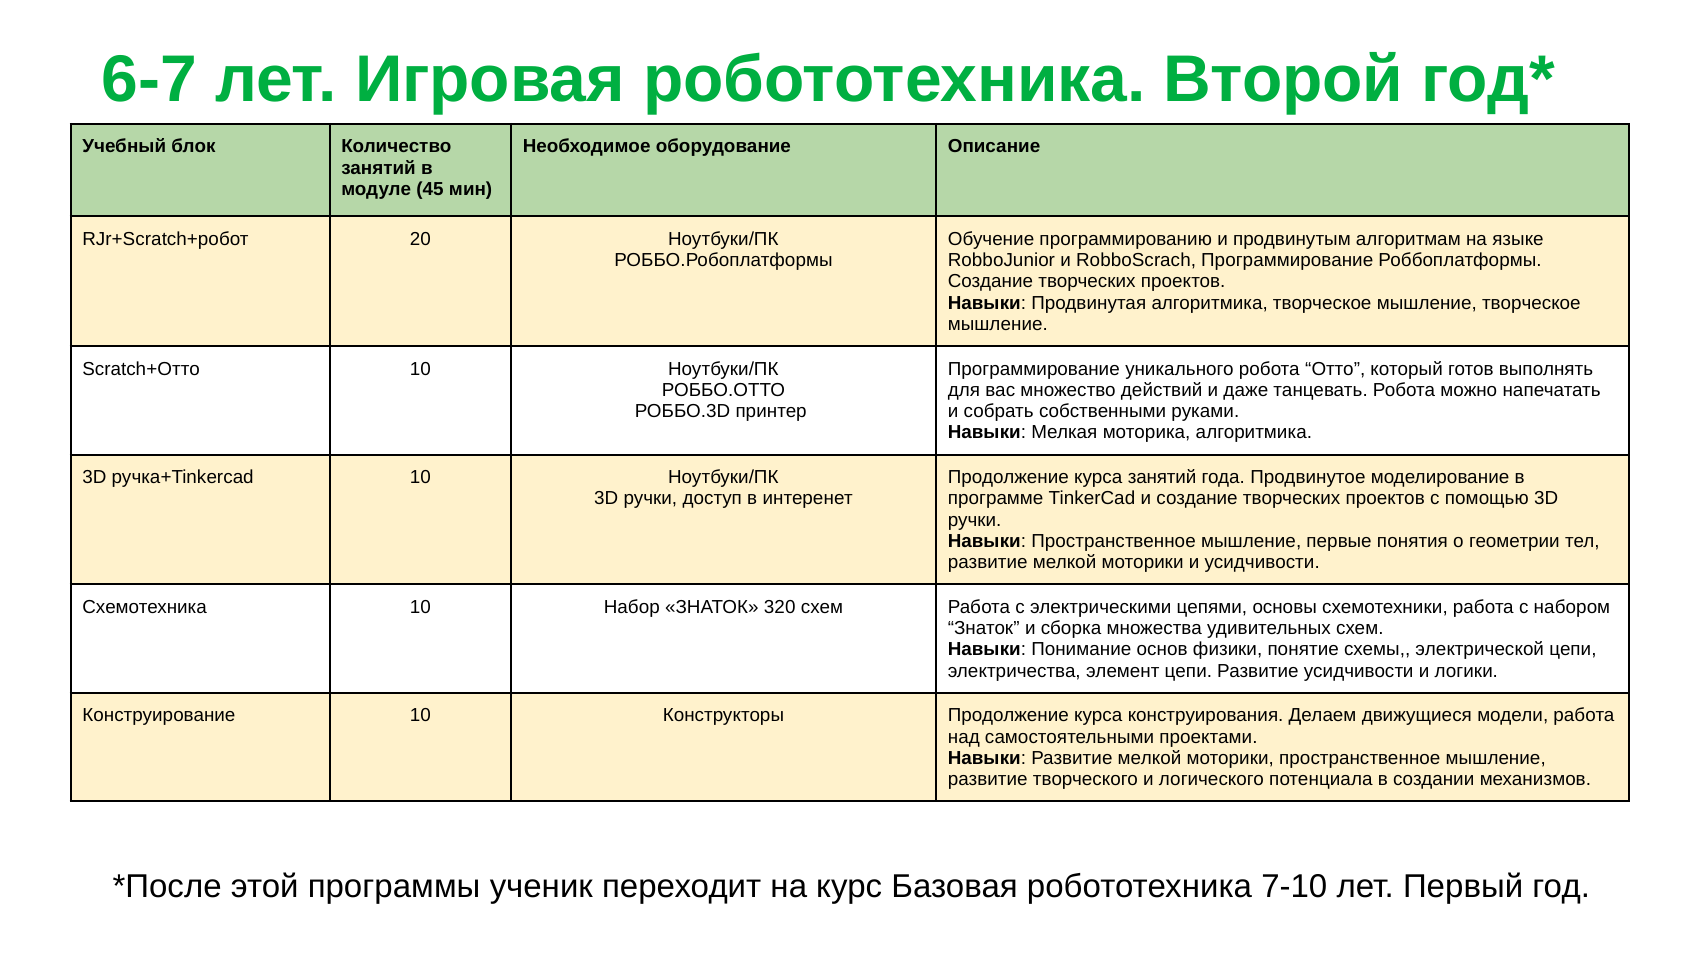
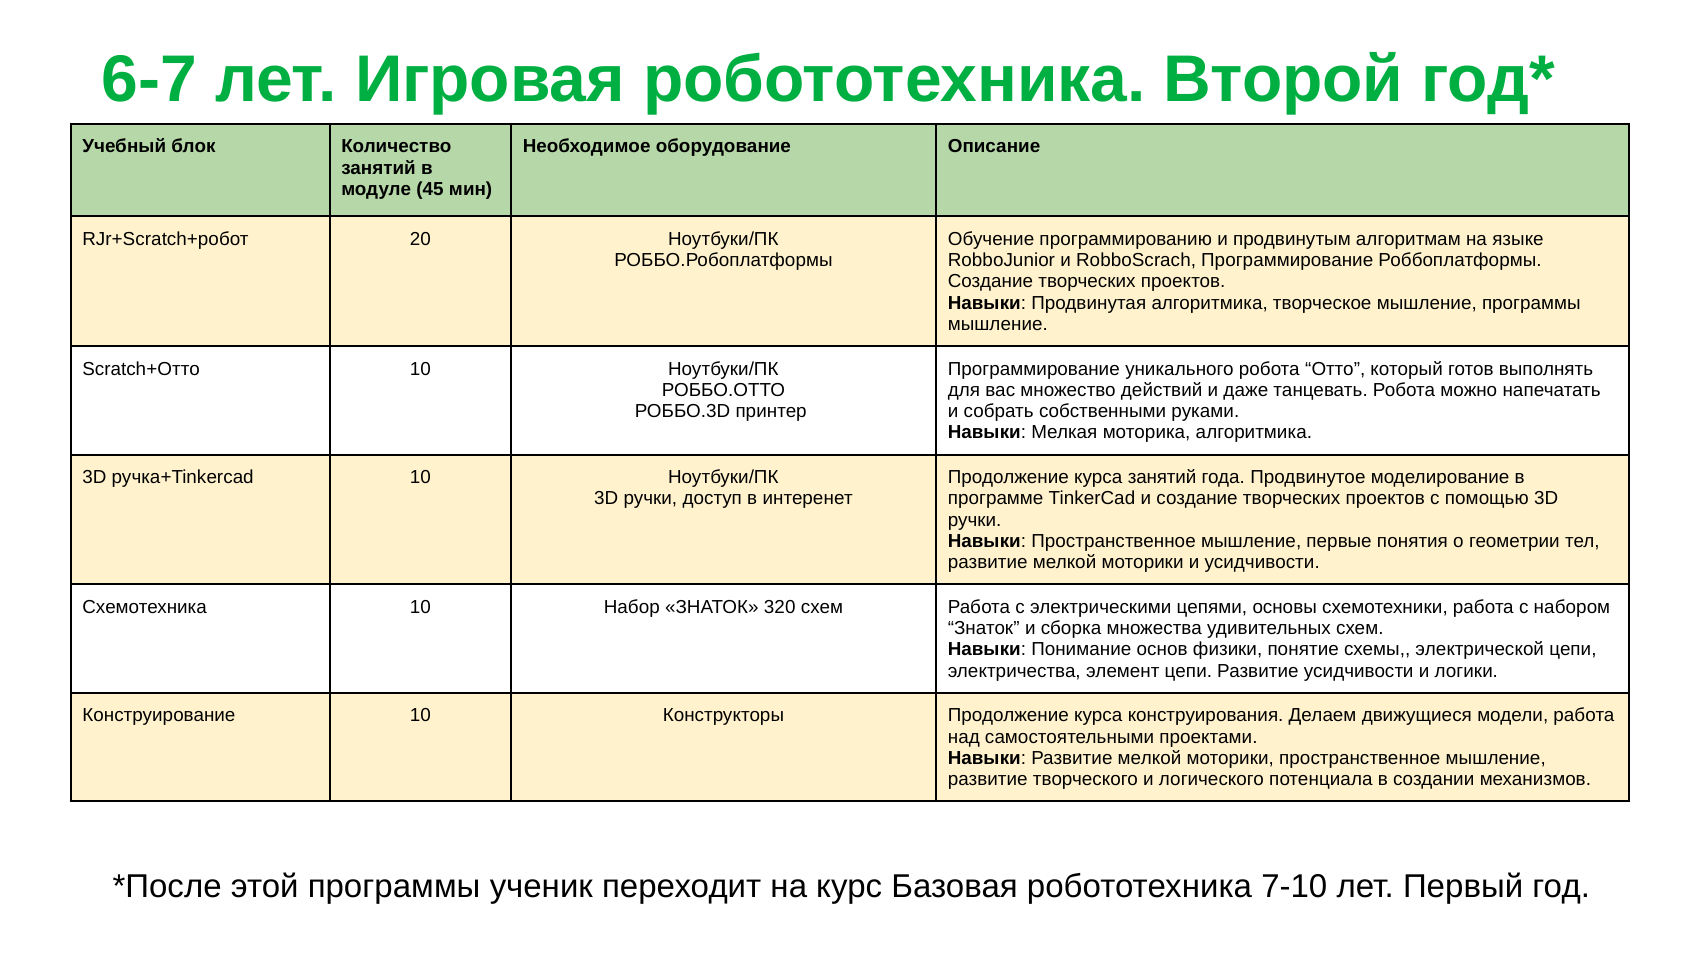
мышление творческое: творческое -> программы (1531, 303)
